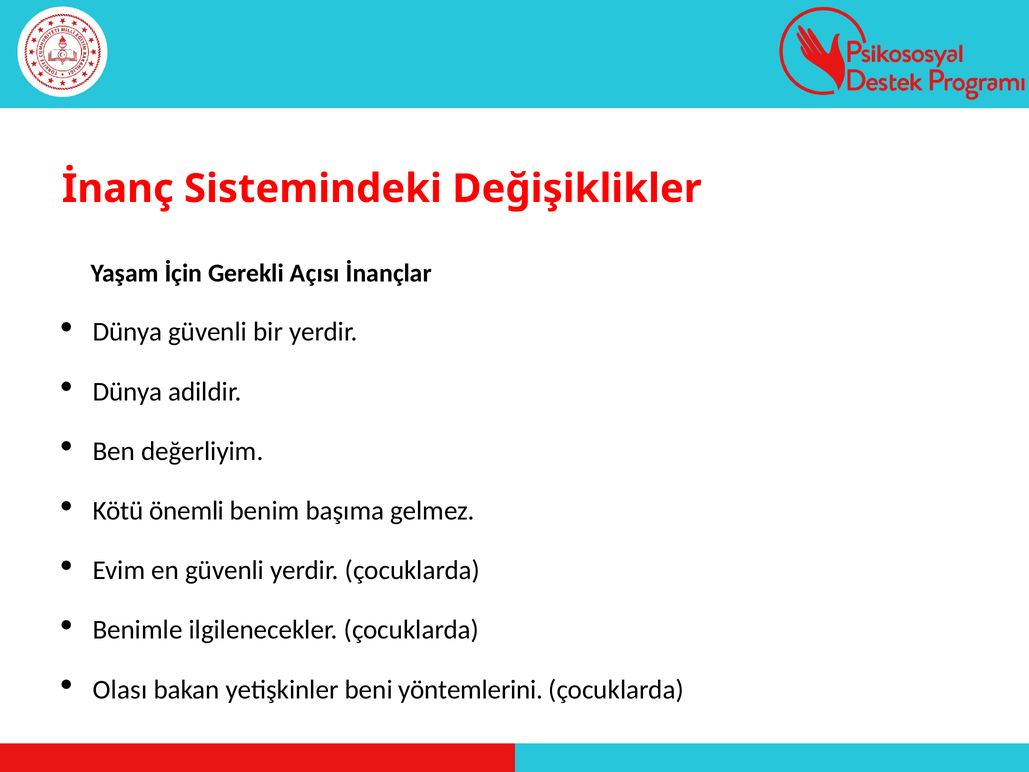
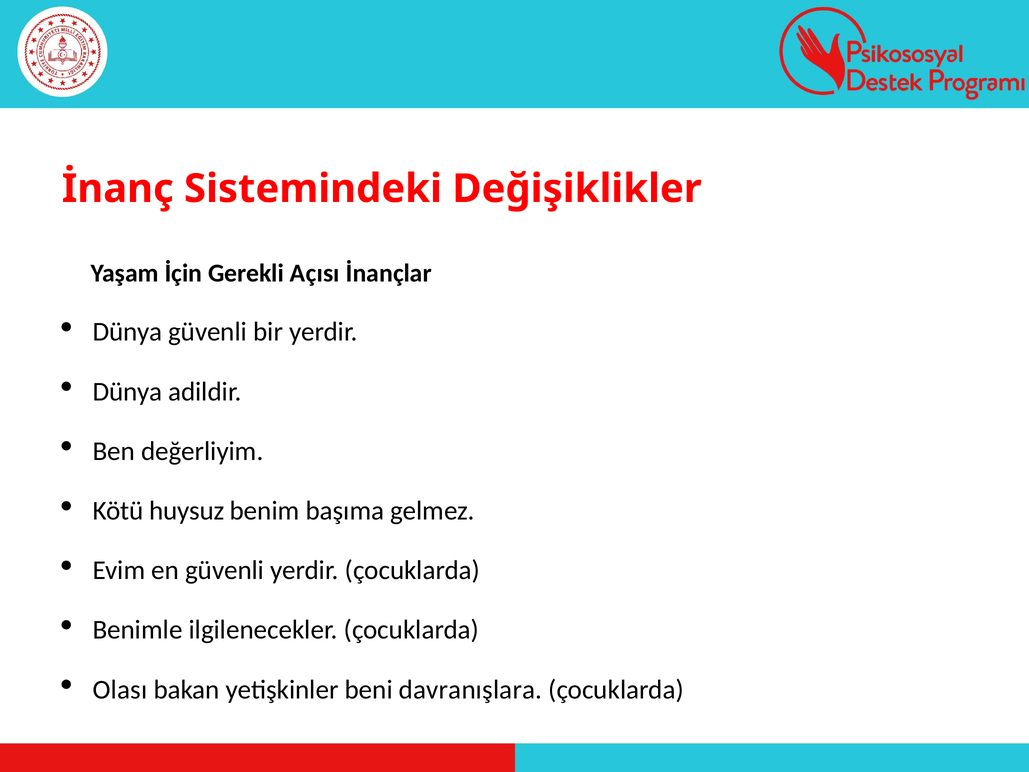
önemli: önemli -> huysuz (187, 511)
yöntemlerini: yöntemlerini -> davranışlara (470, 689)
